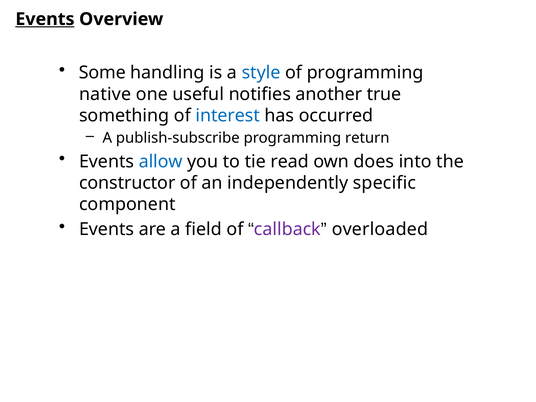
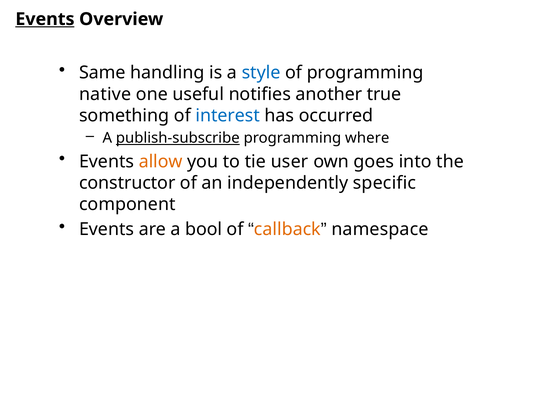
Some: Some -> Same (102, 73)
publish-subscribe underline: none -> present (178, 138)
return: return -> where (367, 138)
allow colour: blue -> orange (161, 161)
read: read -> user (290, 161)
does: does -> goes (374, 161)
field: field -> bool (204, 229)
callback colour: purple -> orange (287, 229)
overloaded: overloaded -> namespace (380, 229)
